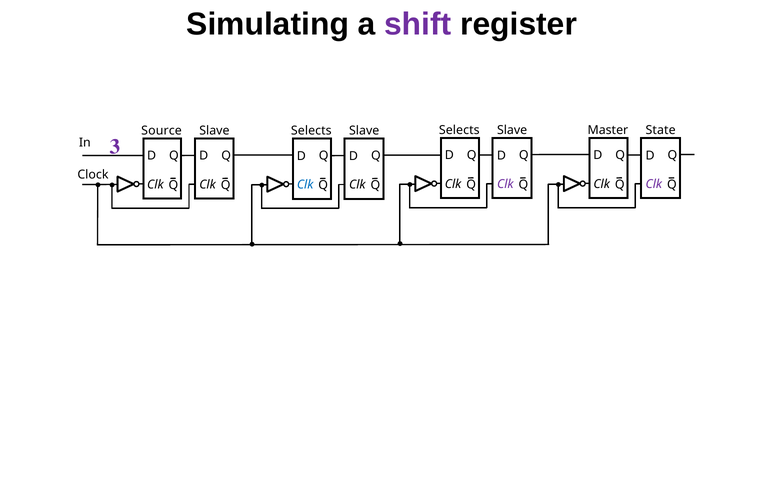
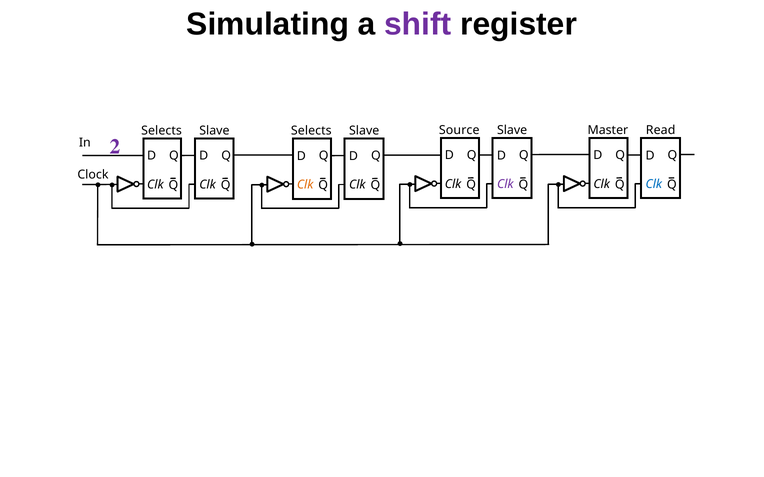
Selects: Selects -> Source (459, 130)
State: State -> Read (661, 130)
Source: Source -> Selects (162, 131)
3: 3 -> 2 (115, 147)
Clk colour: purple -> blue (654, 184)
Clk colour: blue -> orange (305, 185)
